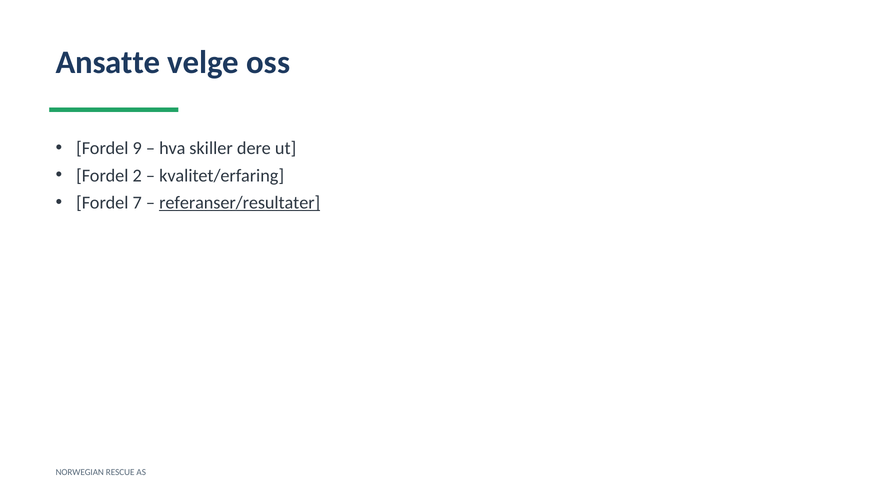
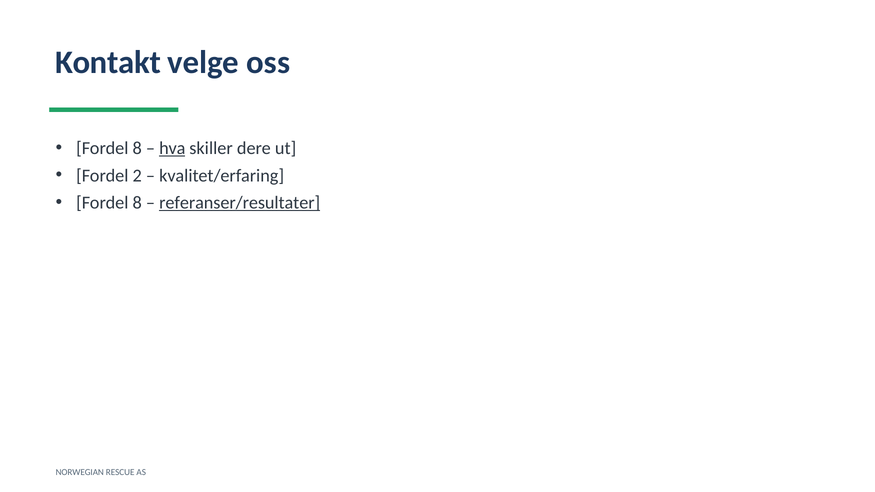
Ansatte: Ansatte -> Kontakt (108, 62)
9: 9 -> 8 (137, 148)
hva underline: none -> present (172, 148)
7: 7 -> 8 (137, 203)
